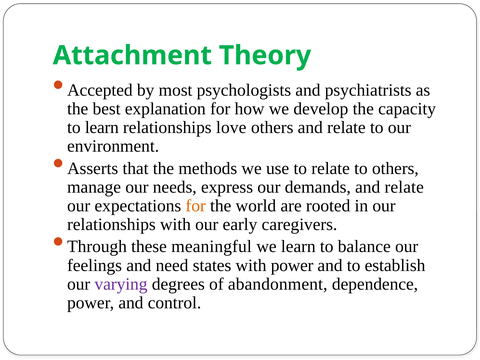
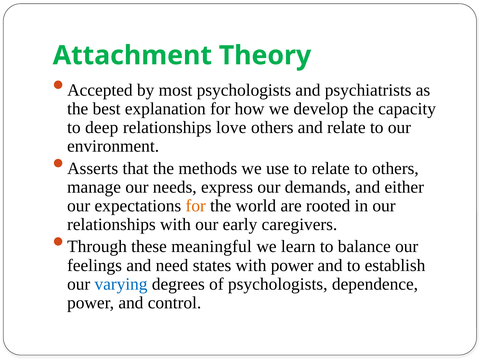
to learn: learn -> deep (102, 127)
demands and relate: relate -> either (404, 187)
varying colour: purple -> blue (121, 284)
of abandonment: abandonment -> psychologists (278, 284)
